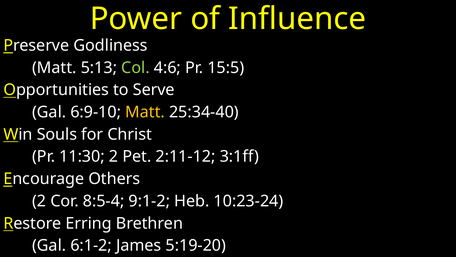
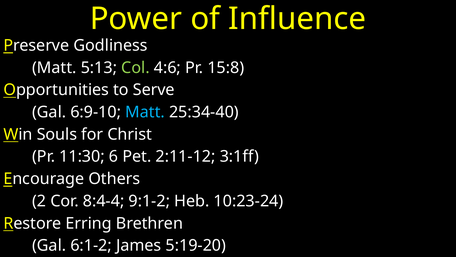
15:5: 15:5 -> 15:8 (226, 68)
Matt colour: yellow -> light blue (145, 112)
11:30 2: 2 -> 6 (114, 156)
8:5-4: 8:5-4 -> 8:4-4 (104, 201)
